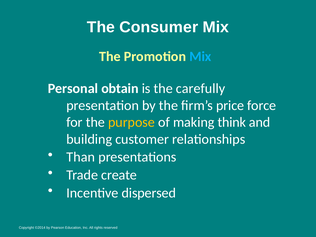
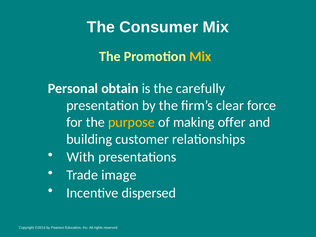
Mix colour: light blue -> yellow (200, 56)
price: price -> clear (230, 105)
think: think -> offer (232, 122)
Than: Than -> With (81, 157)
create: create -> image (119, 175)
